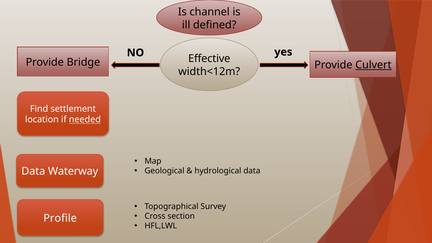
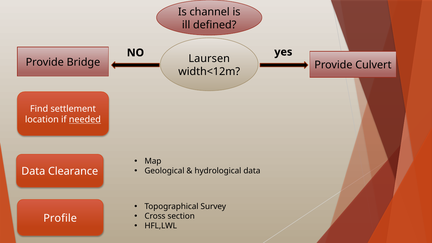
Effective: Effective -> Laursen (209, 59)
Culvert underline: present -> none (373, 65)
Waterway: Waterway -> Clearance (73, 171)
